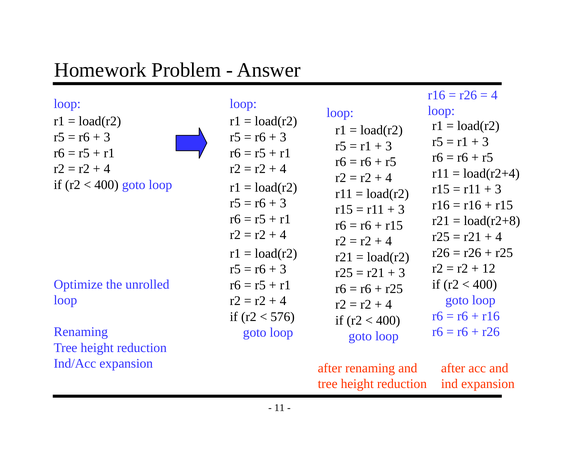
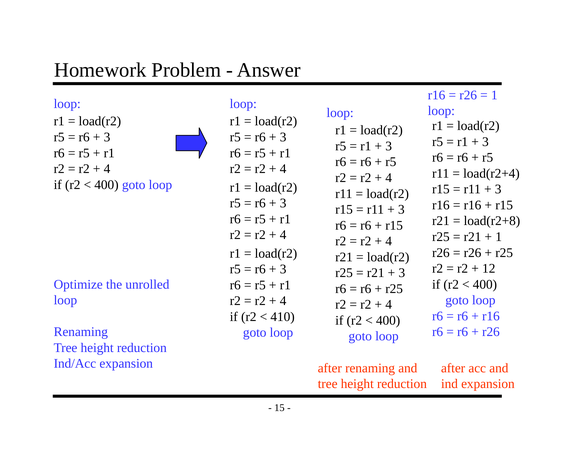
4: 4 -> 1 (494, 95)
4: 4 -> 1 (499, 237)
576: 576 -> 410 (283, 317)
11: 11 -> 15 (279, 408)
